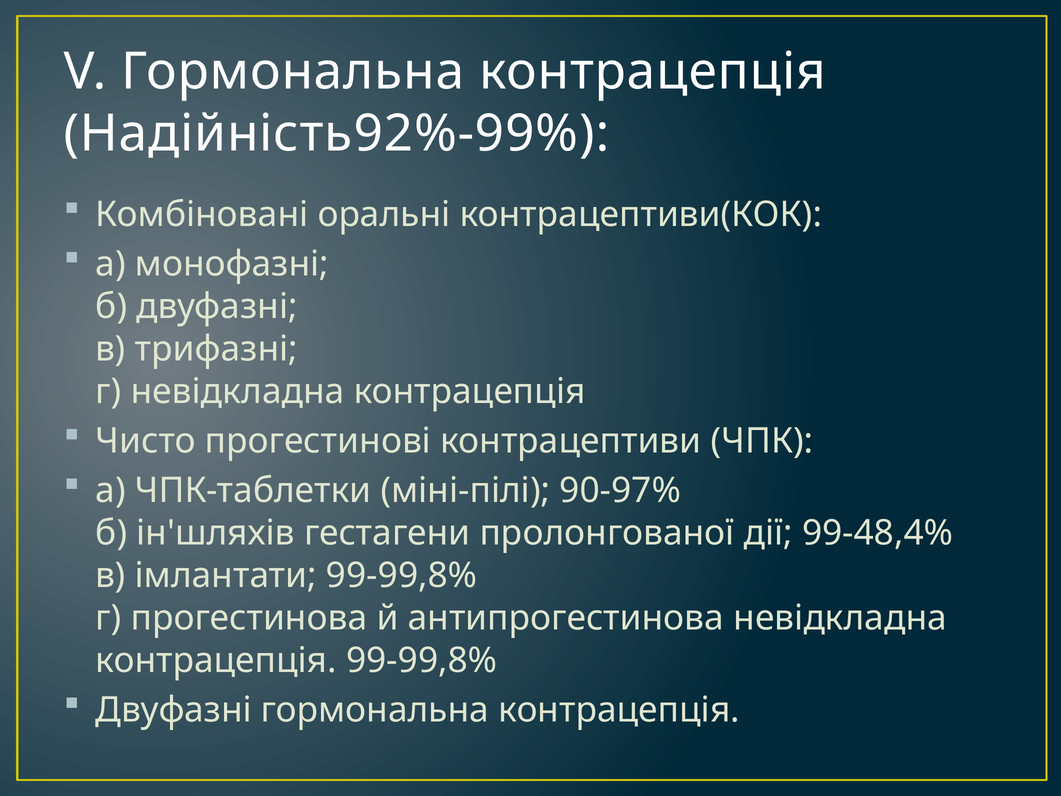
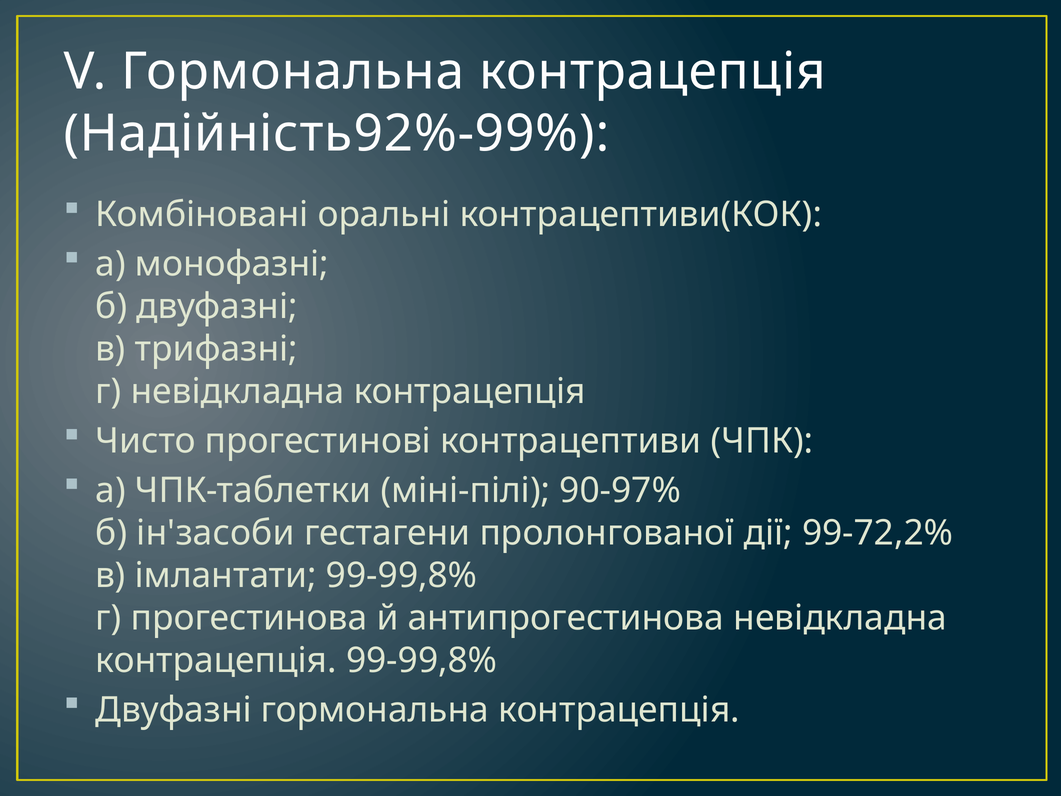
ін'шляхів: ін'шляхів -> ін'засоби (216, 533)
99-48,4%: 99-48,4% -> 99-72,2% (878, 533)
